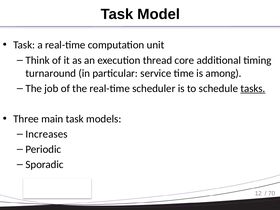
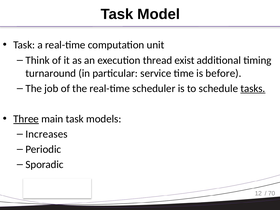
core: core -> exist (184, 60)
among: among -> before (223, 73)
Three underline: none -> present (26, 119)
